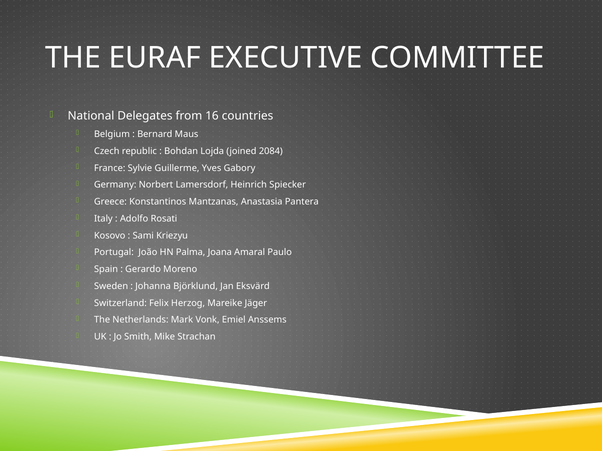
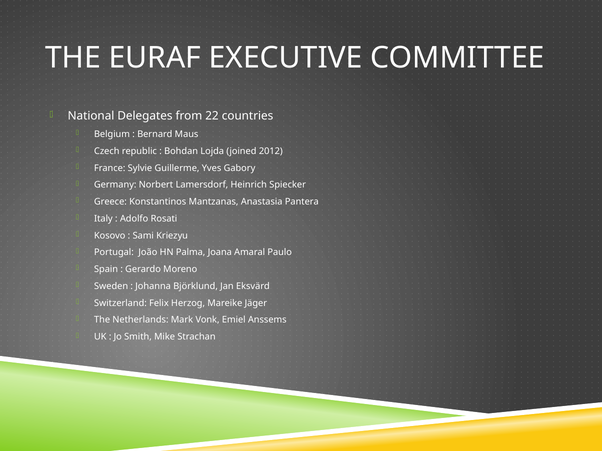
16: 16 -> 22 (212, 116)
2084: 2084 -> 2012 (271, 151)
